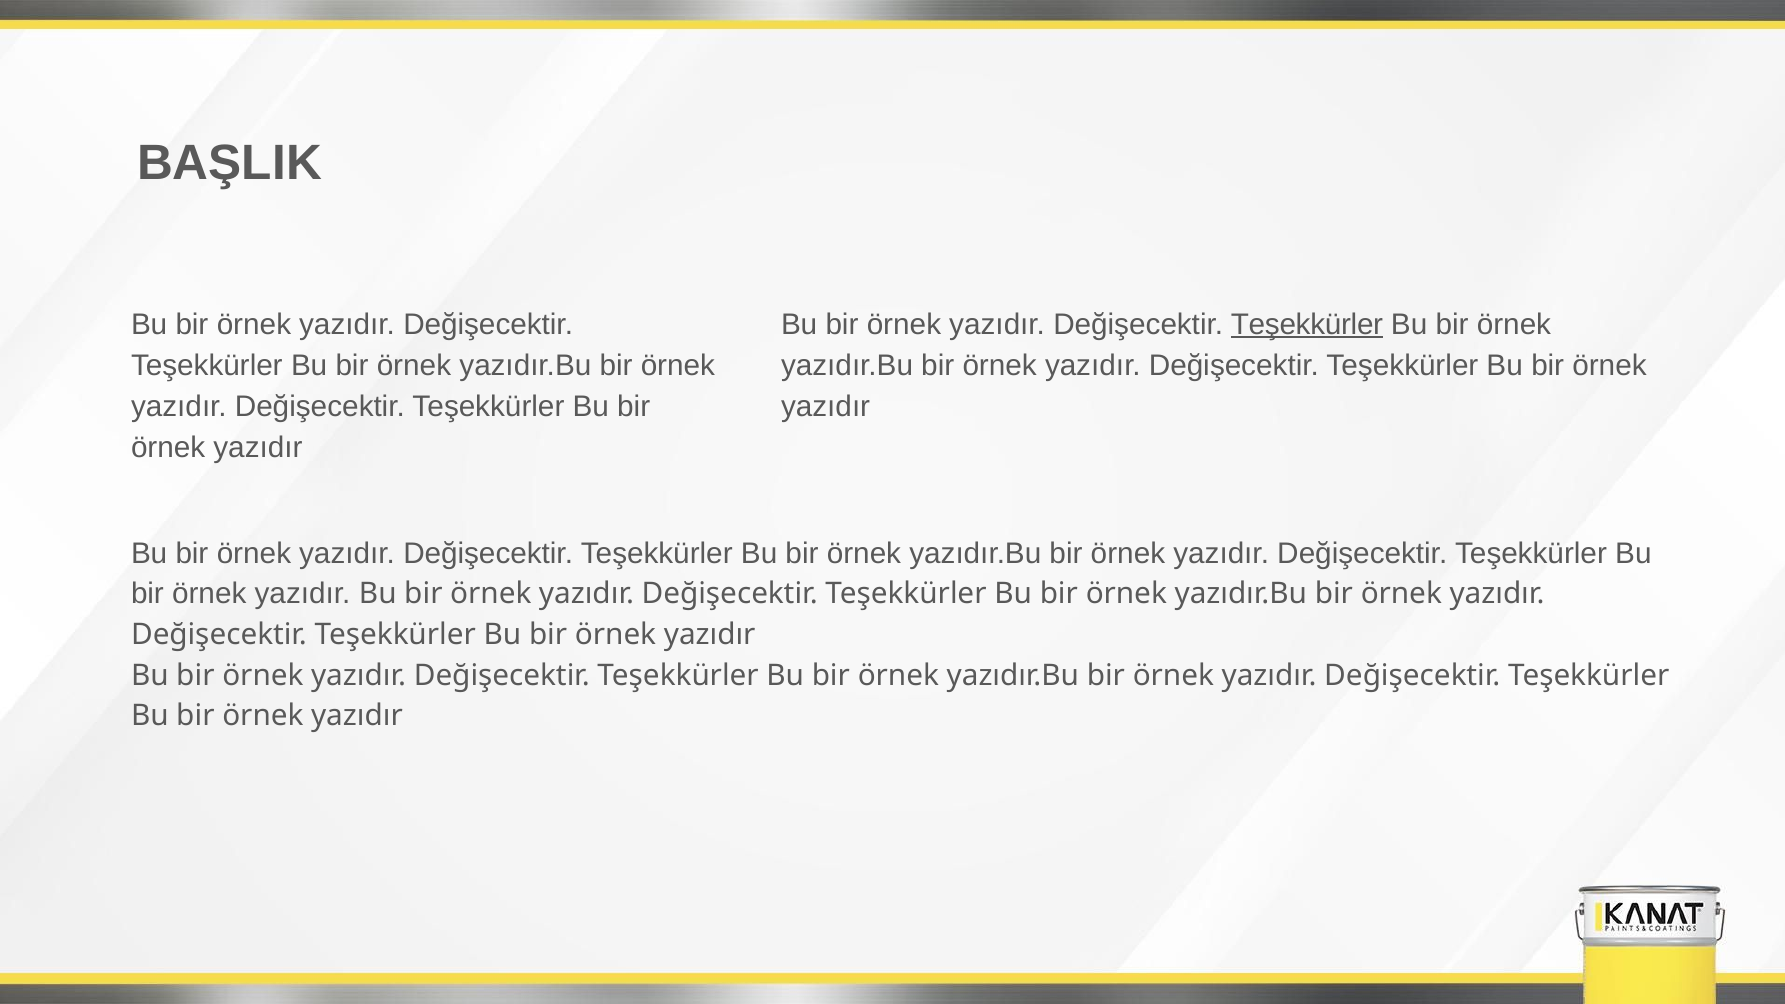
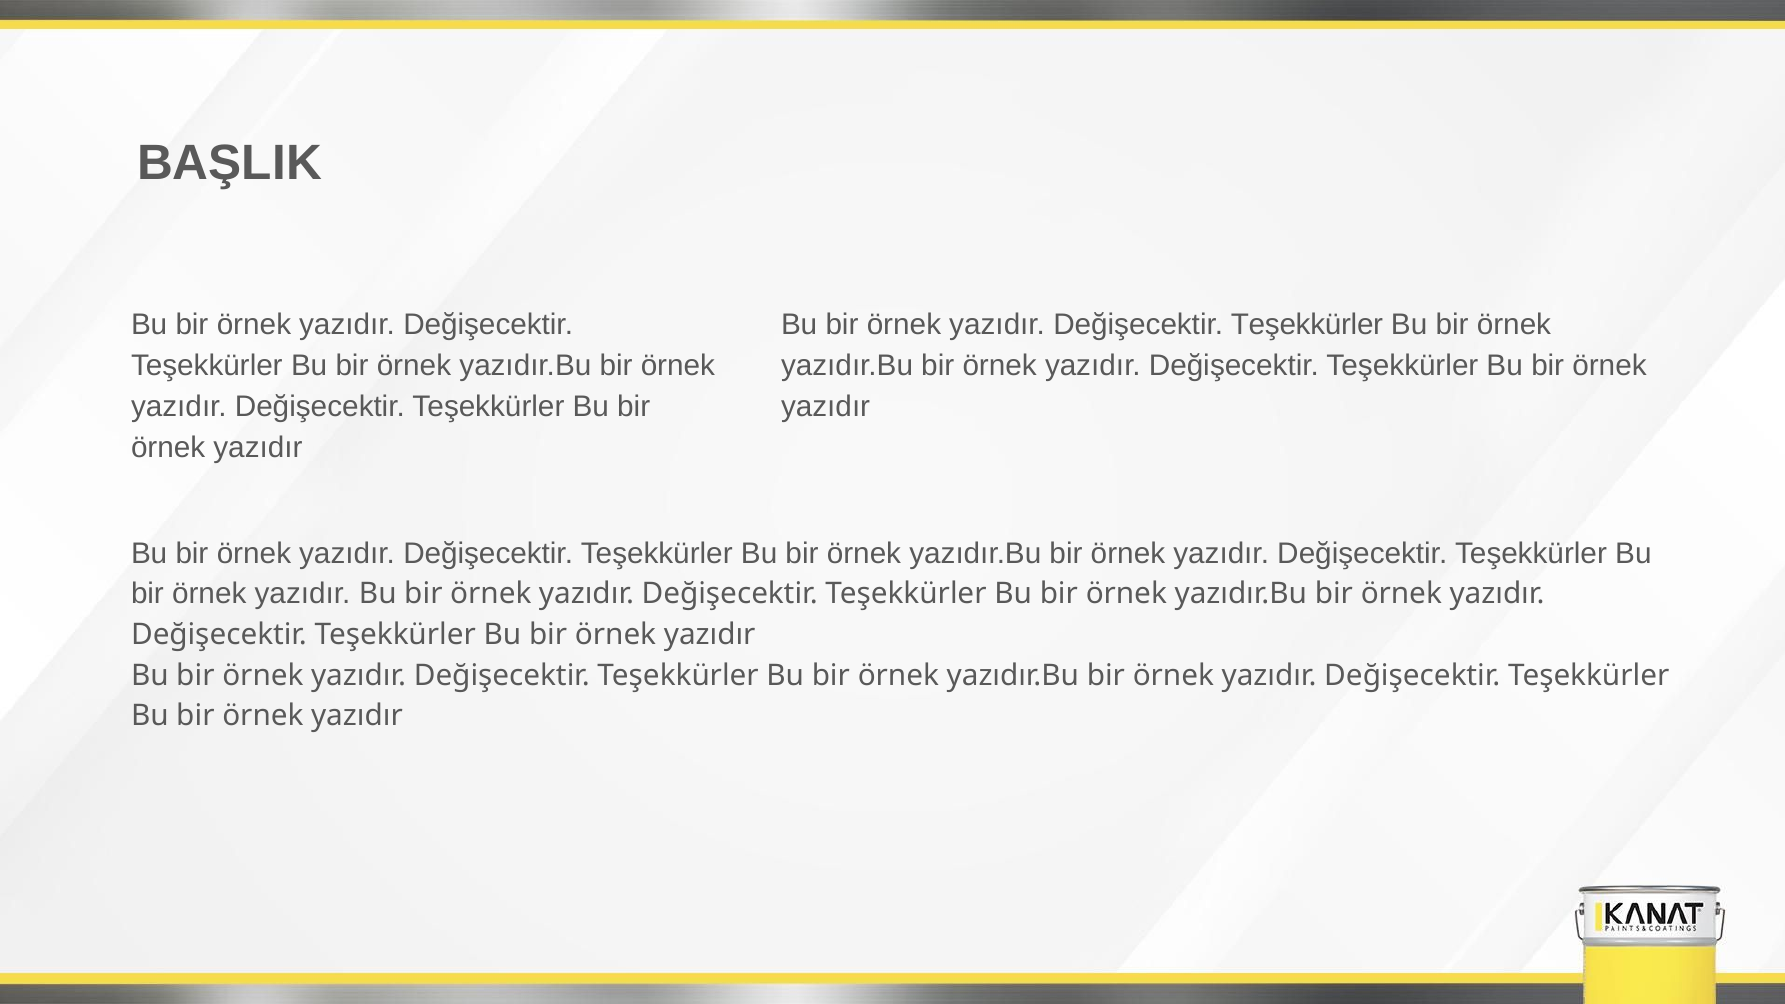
Teşekkürler underline: present -> none (1307, 325)
